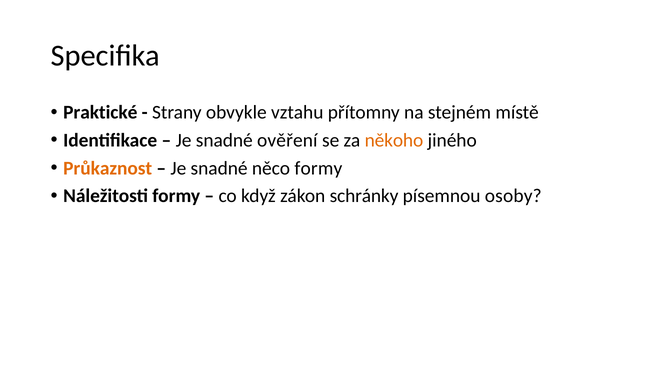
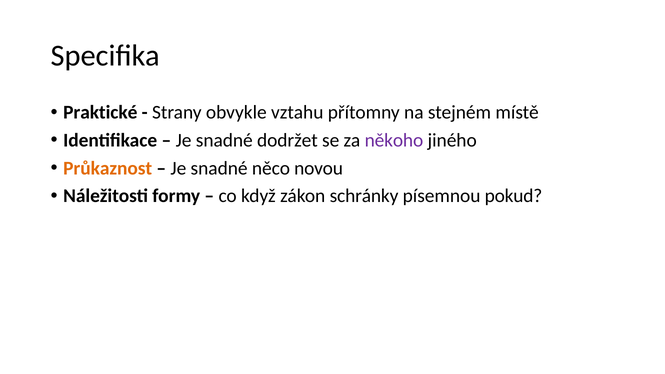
ověření: ověření -> dodržet (287, 140)
někoho colour: orange -> purple (394, 140)
něco formy: formy -> novou (319, 168)
osoby: osoby -> pokud (513, 196)
